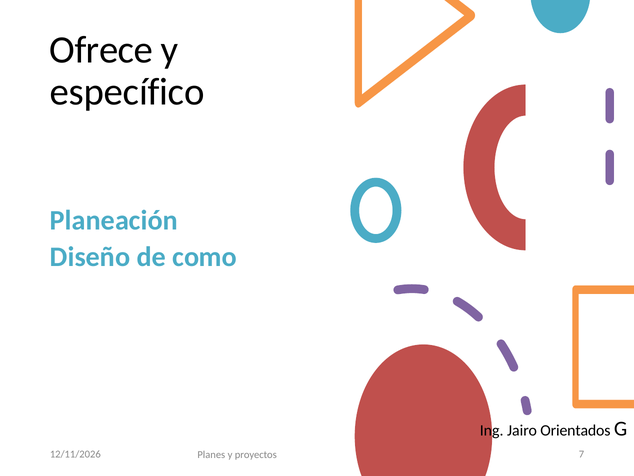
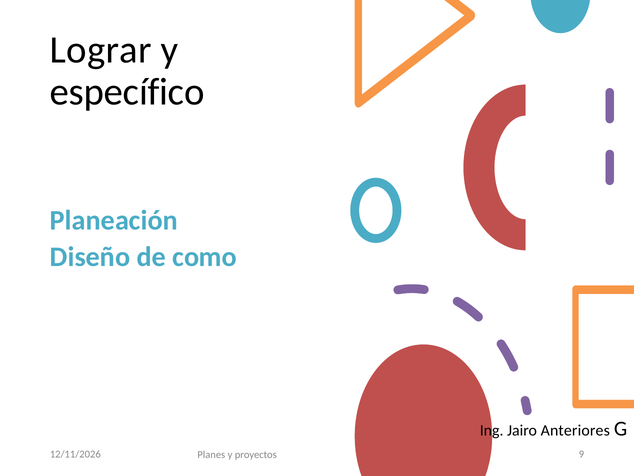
Ofrece: Ofrece -> Lograr (101, 50)
Orientados: Orientados -> Anteriores (575, 430)
7: 7 -> 9 (581, 454)
